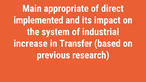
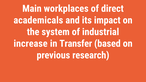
appropriate: appropriate -> workplaces (66, 9)
implemented: implemented -> academicals (38, 20)
